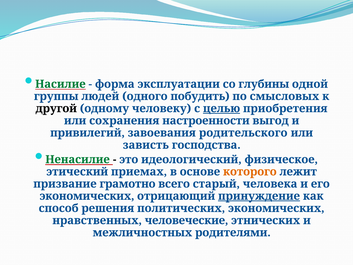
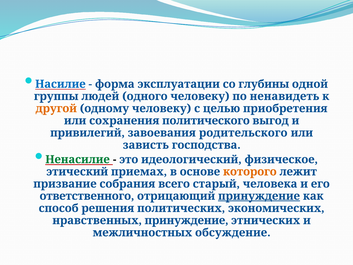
Насилие colour: green -> blue (60, 84)
одного побудить: побудить -> человеку (200, 96)
смысловых: смысловых -> ненавидеть (284, 96)
другой colour: black -> orange (56, 108)
целью underline: present -> none (222, 108)
настроенности: настроенности -> политического (206, 121)
грамотно: грамотно -> собрания (127, 184)
экономических: экономических -> ответственного (87, 196)
нравственных человеческие: человеческие -> принуждение (187, 220)
родителями: родителями -> обсуждение (233, 232)
